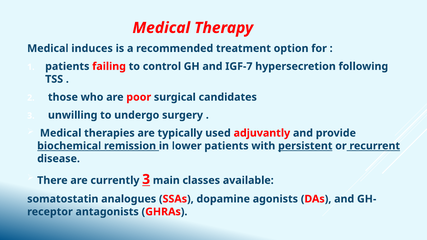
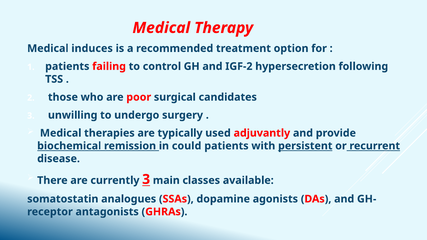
IGF-7: IGF-7 -> IGF-2 (239, 66)
lower: lower -> could (187, 146)
